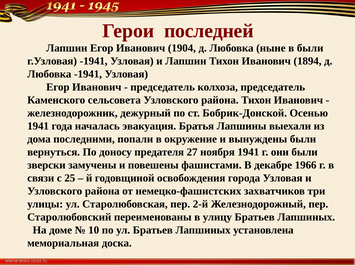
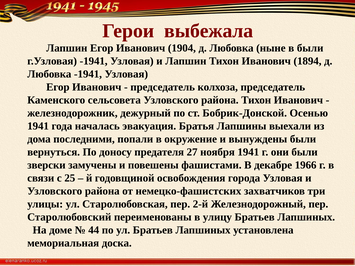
последней: последней -> выбежала (209, 31)
10: 10 -> 44 (94, 230)
